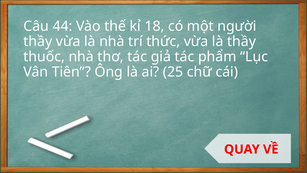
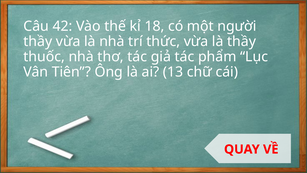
44: 44 -> 42 (62, 26)
25: 25 -> 13 (173, 72)
